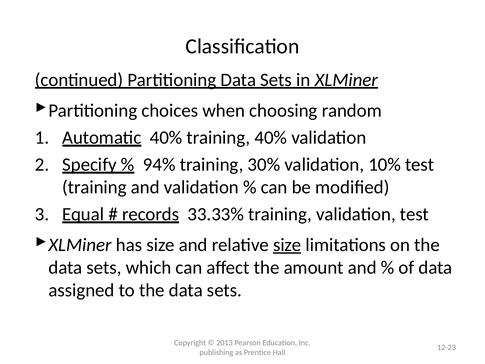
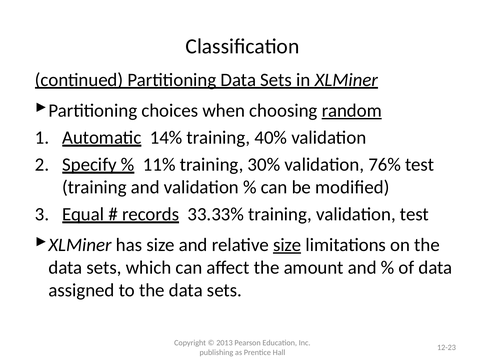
random underline: none -> present (352, 110)
Automatic 40%: 40% -> 14% (166, 137)
94%: 94% -> 11% (159, 164)
10%: 10% -> 76% (385, 164)
